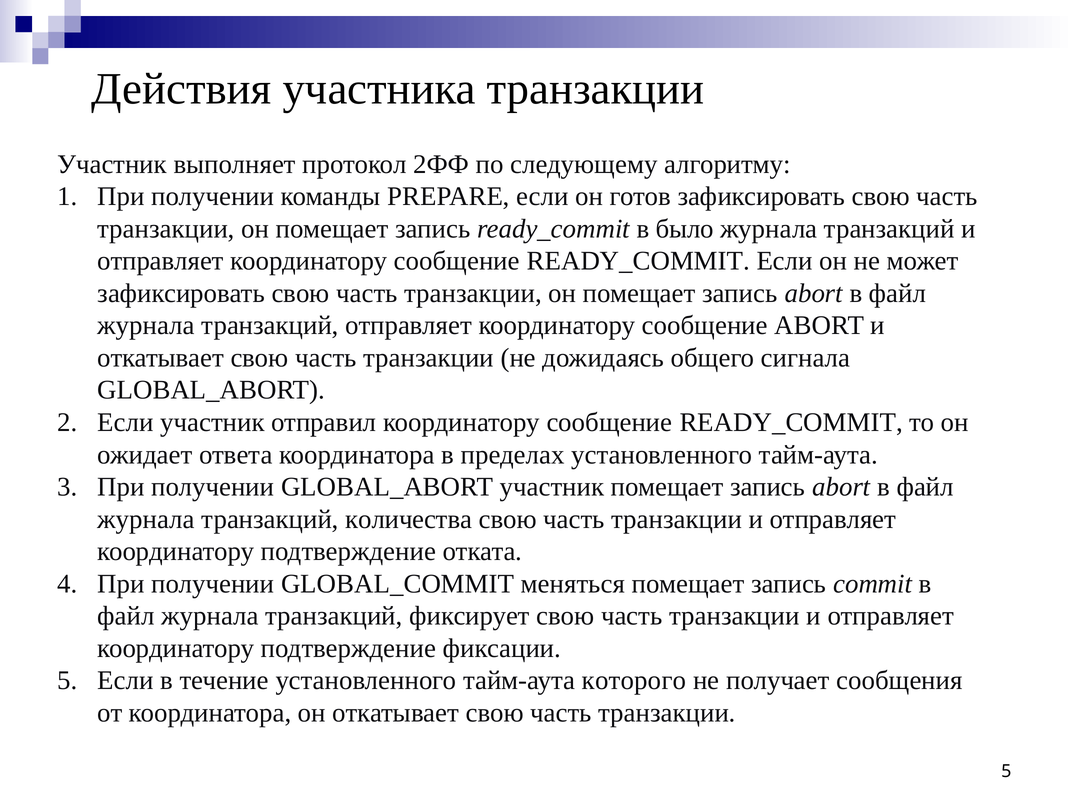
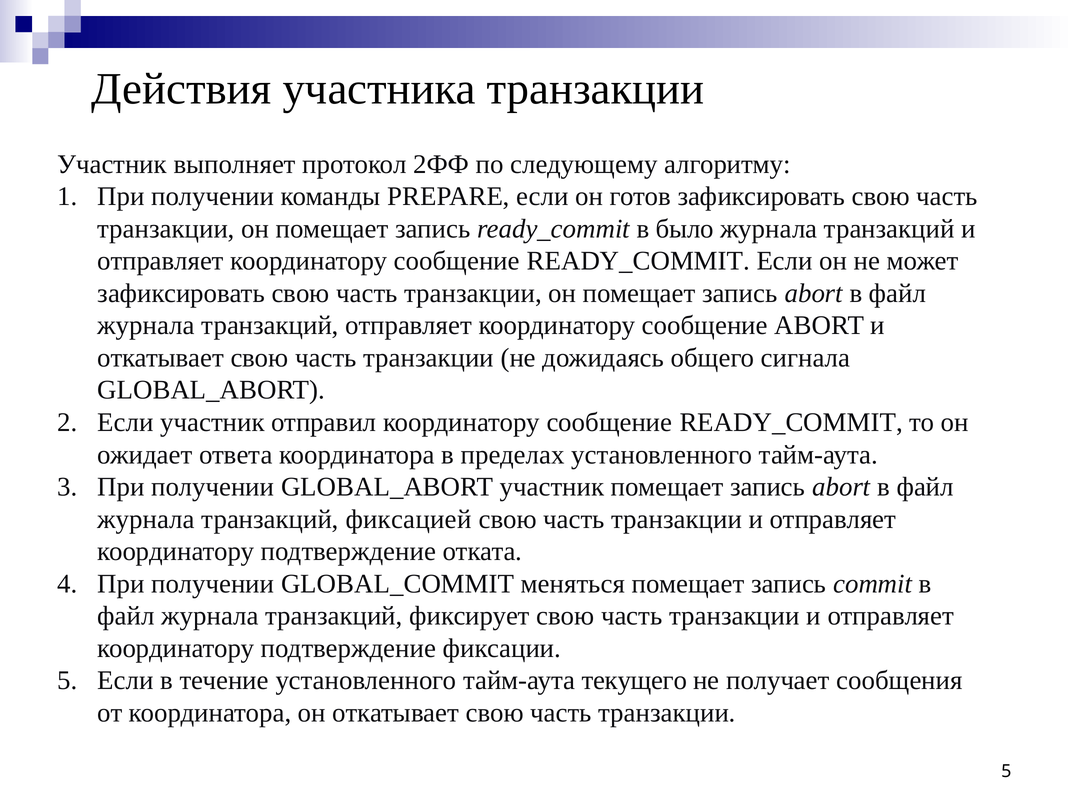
количества: количества -> фиксацией (409, 519)
которого: которого -> текущего (634, 681)
